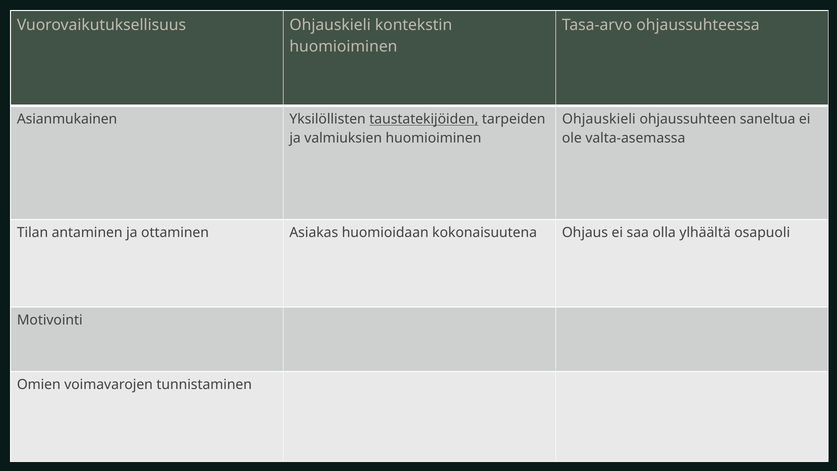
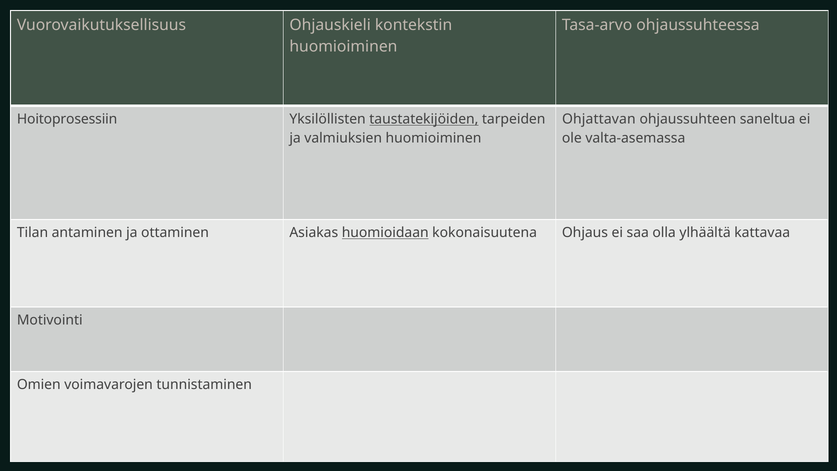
Asianmukainen: Asianmukainen -> Hoitoprosessiin (67, 119)
Ohjauskieli: Ohjauskieli -> Ohjattavan (599, 119)
huomioidaan underline: none -> present (385, 233)
osapuoli: osapuoli -> kattavaa (762, 233)
